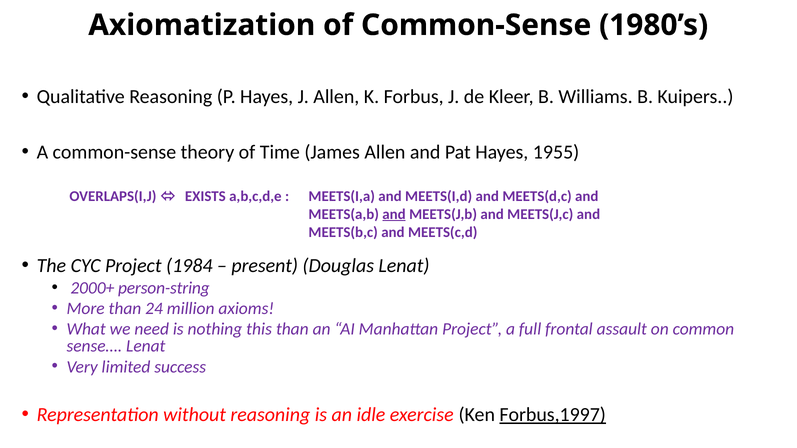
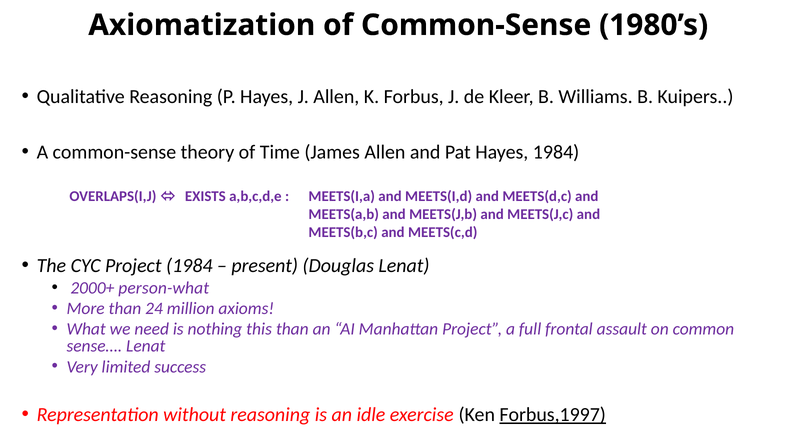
Hayes 1955: 1955 -> 1984 (556, 152)
and underline: present -> none (394, 214)
person-string: person-string -> person-what (164, 288)
